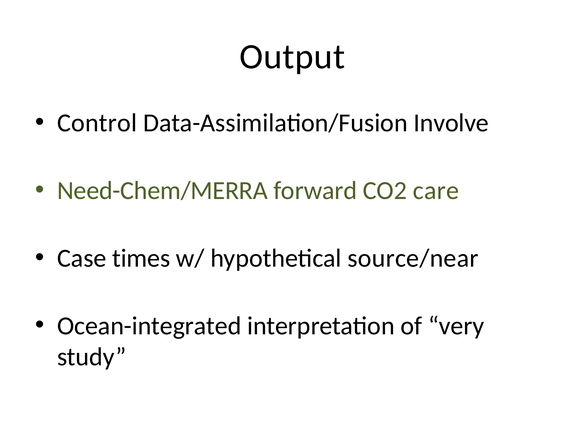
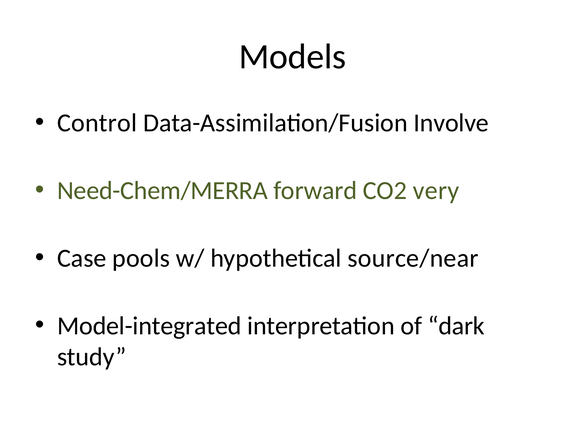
Output: Output -> Models (292, 57)
care: care -> very (436, 190)
times: times -> pools (141, 258)
Ocean-integrated: Ocean-integrated -> Model-integrated (149, 326)
very: very -> dark (456, 326)
